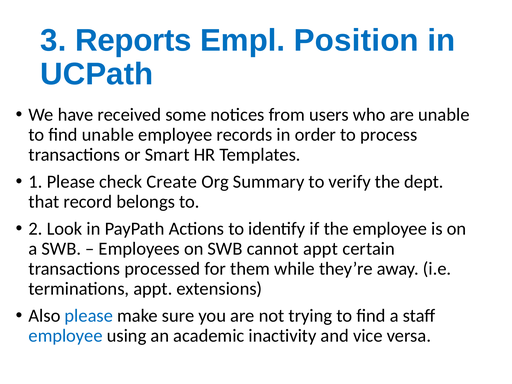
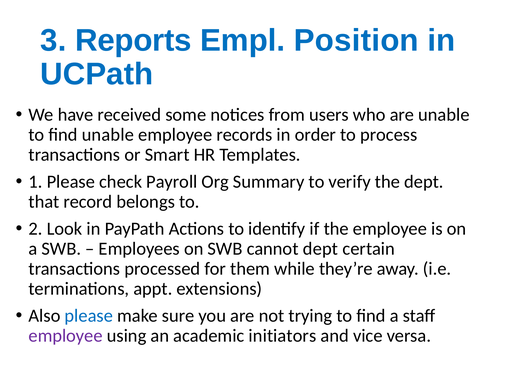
Create: Create -> Payroll (172, 182)
cannot appt: appt -> dept (321, 249)
employee colour: blue -> purple (66, 336)
inactivity: inactivity -> initiators (282, 336)
